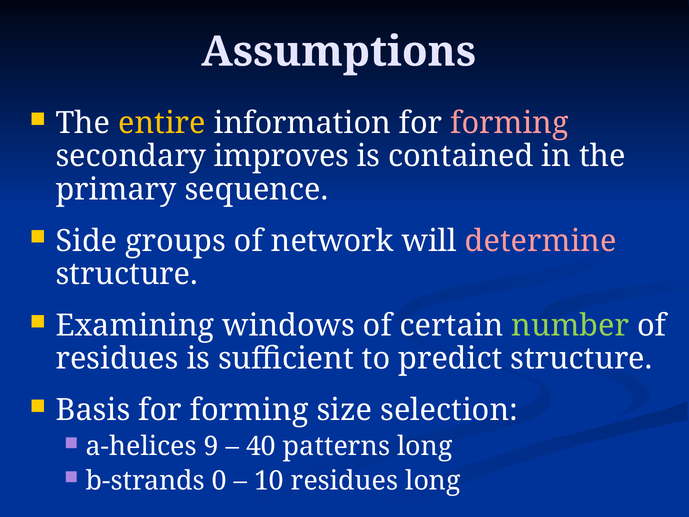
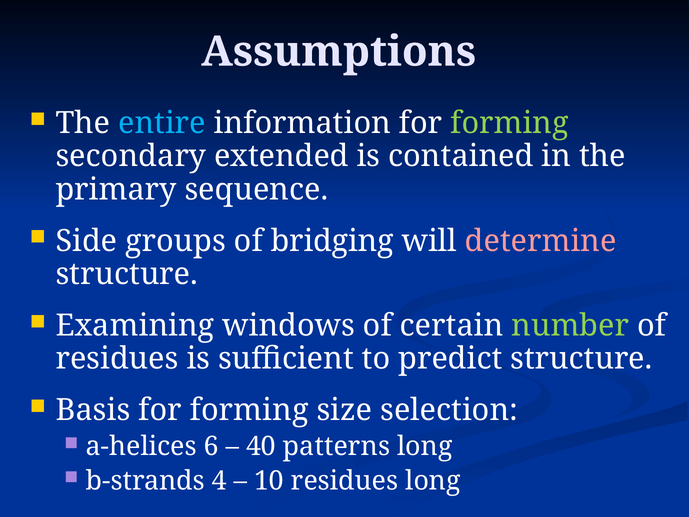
entire colour: yellow -> light blue (162, 123)
forming colour: pink -> light green (509, 123)
improves: improves -> extended (281, 156)
network: network -> bridging (332, 241)
9: 9 -> 6 (211, 446)
0: 0 -> 4 (219, 481)
